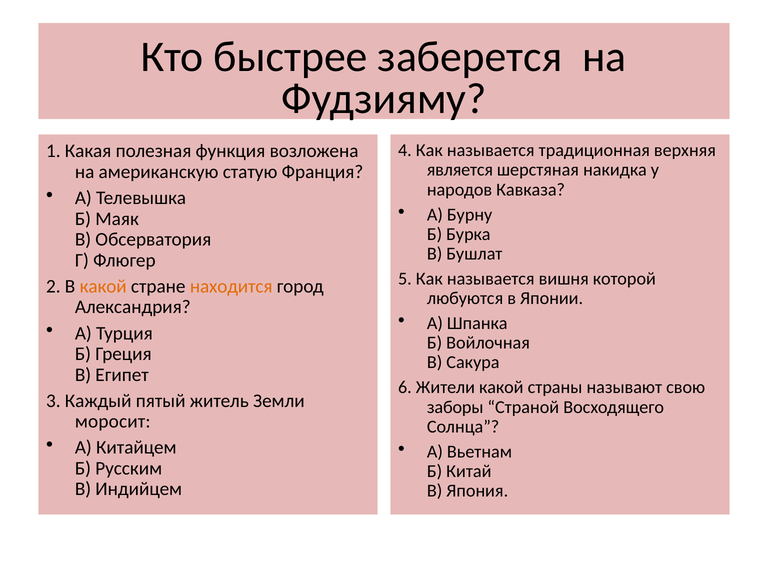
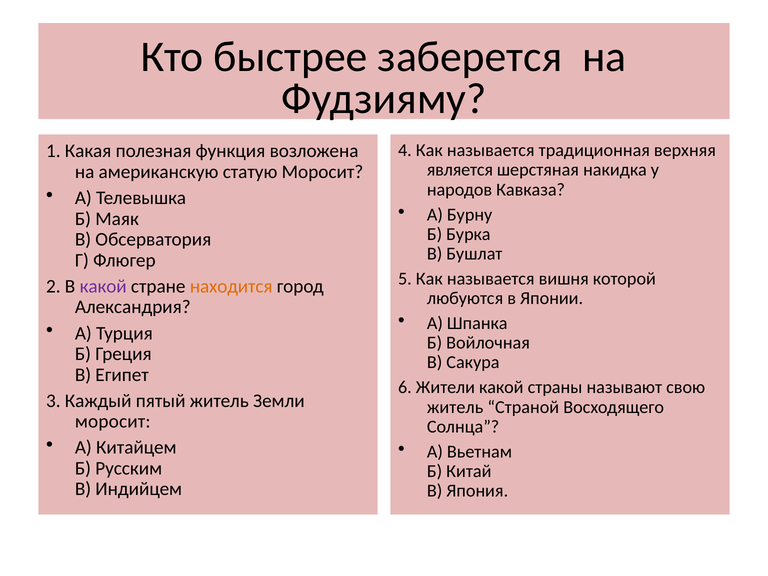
статую Франция: Франция -> Моросит (323, 172)
какой colour: orange -> purple (103, 286)
заборы: заборы -> житель (455, 407)
